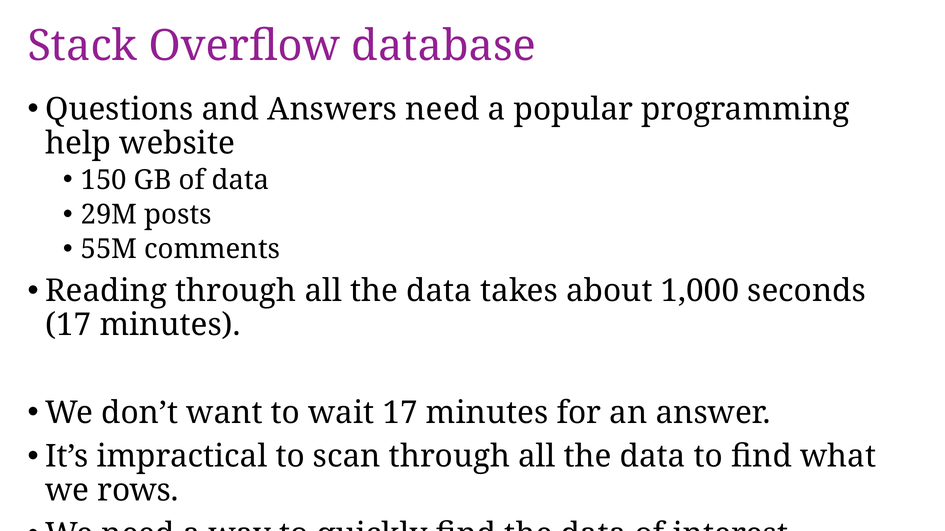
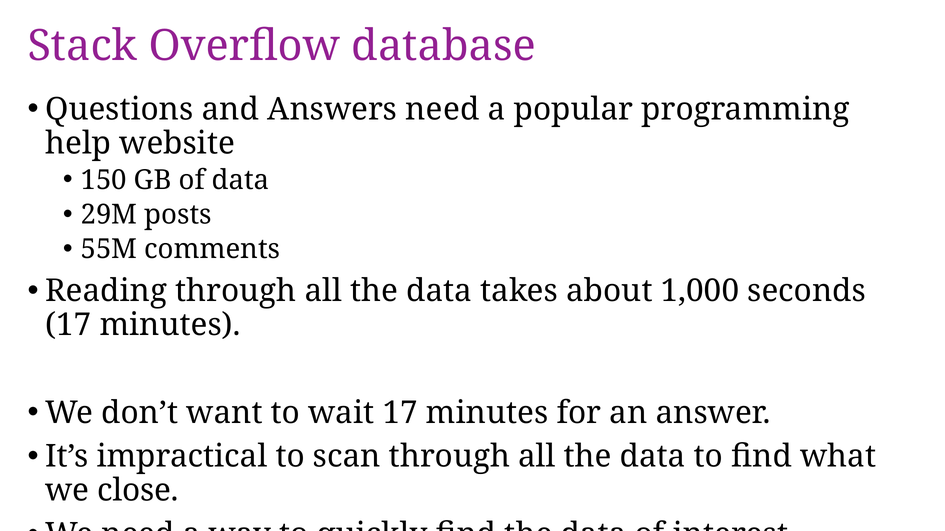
rows: rows -> close (138, 491)
